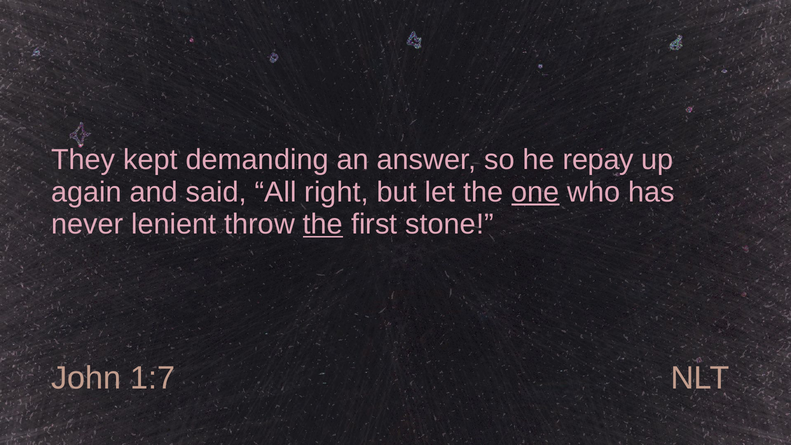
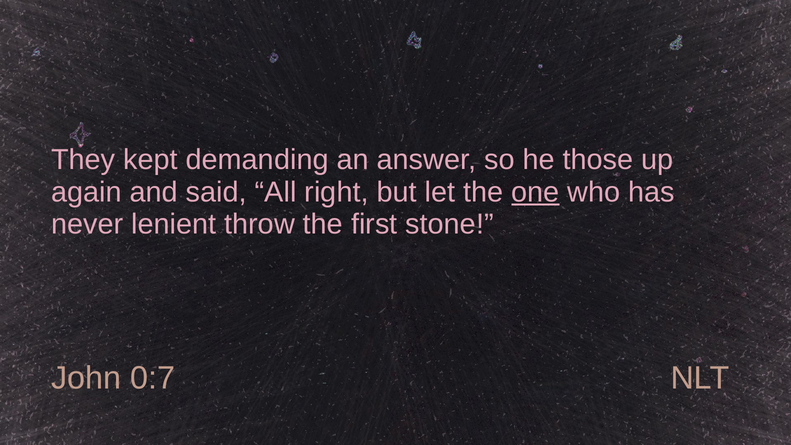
repay: repay -> those (598, 160)
the underline: present -> none (323, 224)
1:7: 1:7 -> 0:7 (153, 378)
